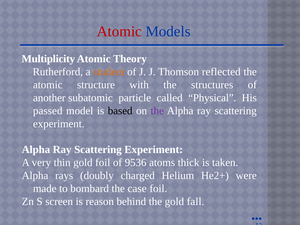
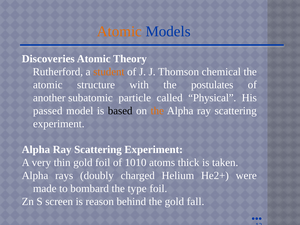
Atomic colour: red -> orange (119, 32)
Multiplicity: Multiplicity -> Discoveries (48, 59)
reflected: reflected -> chemical (221, 72)
structures: structures -> postulates (212, 85)
the colour: purple -> orange (157, 111)
9536: 9536 -> 1010 (136, 163)
case: case -> type (137, 189)
